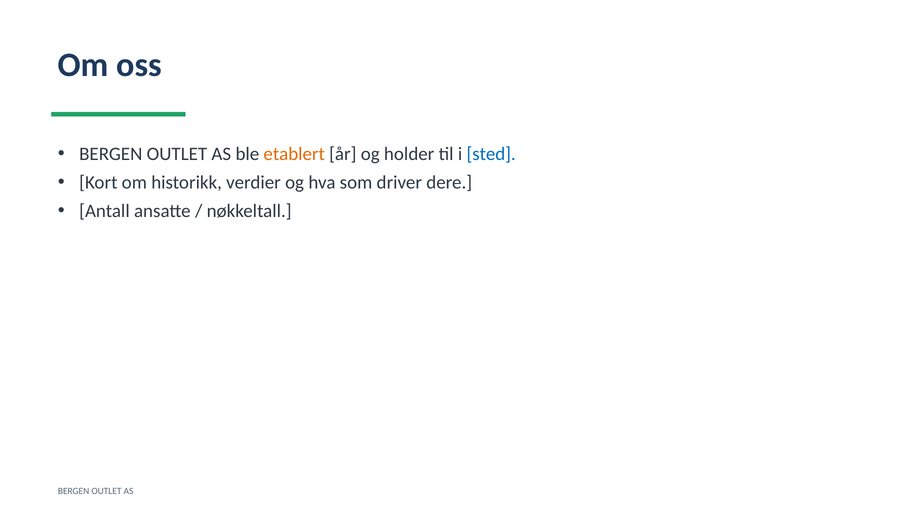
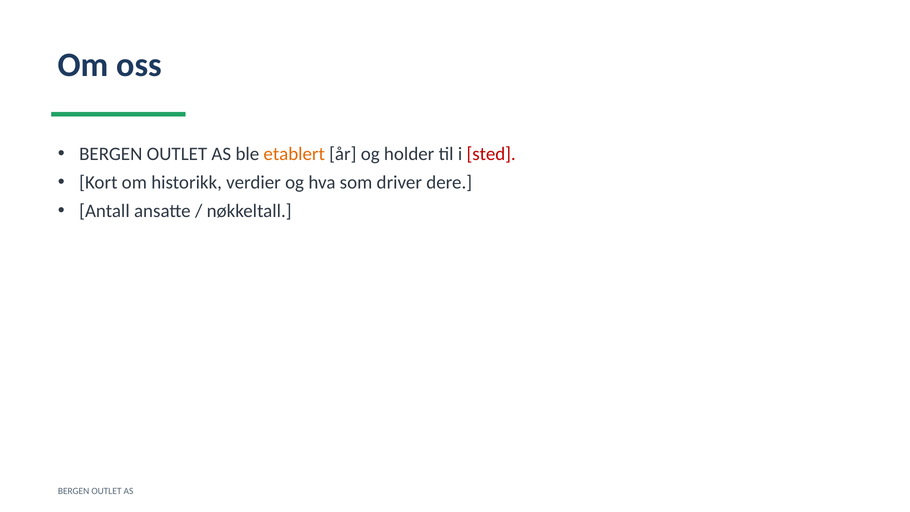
sted colour: blue -> red (491, 154)
